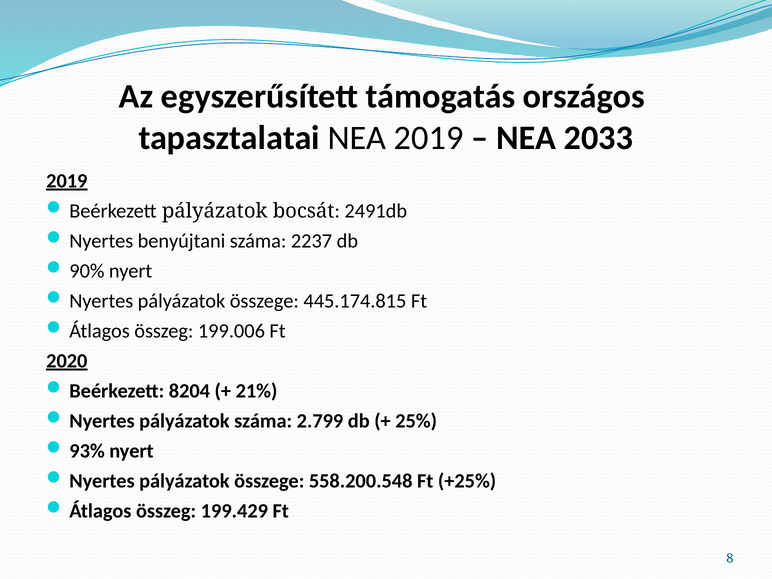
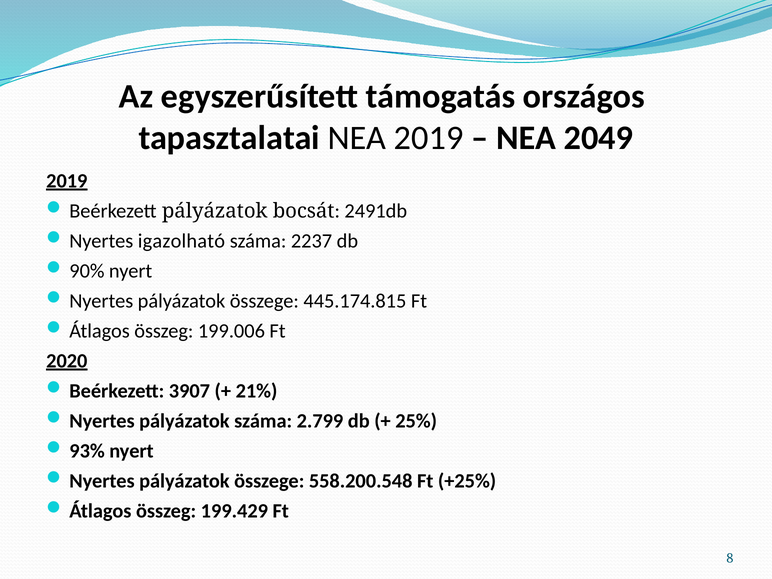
2033: 2033 -> 2049 (598, 138)
benyújtani: benyújtani -> igazolható (181, 241)
8204: 8204 -> 3907 (189, 391)
